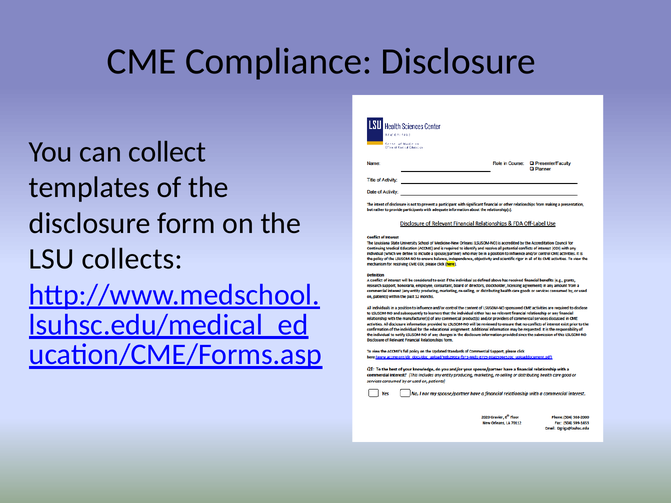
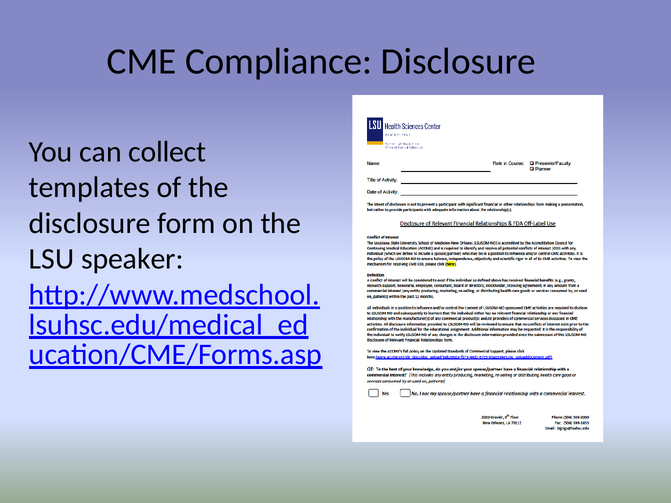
collects: collects -> speaker (132, 259)
